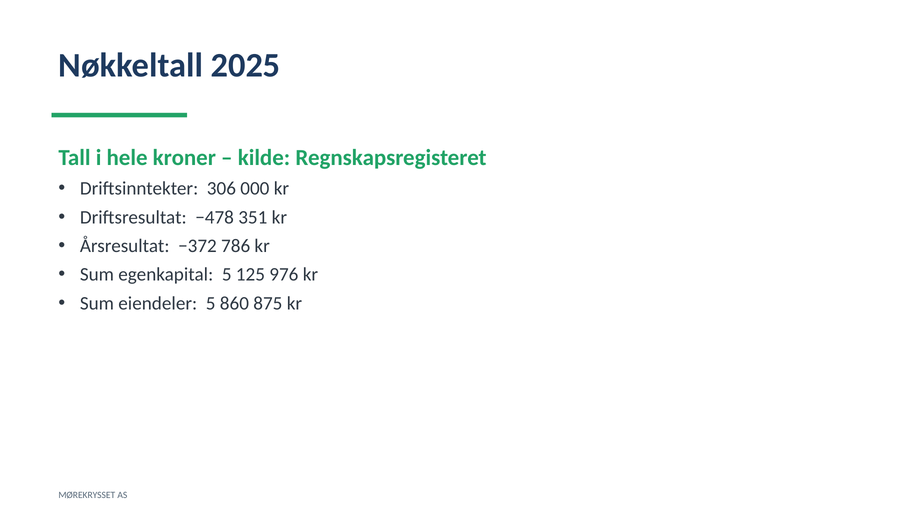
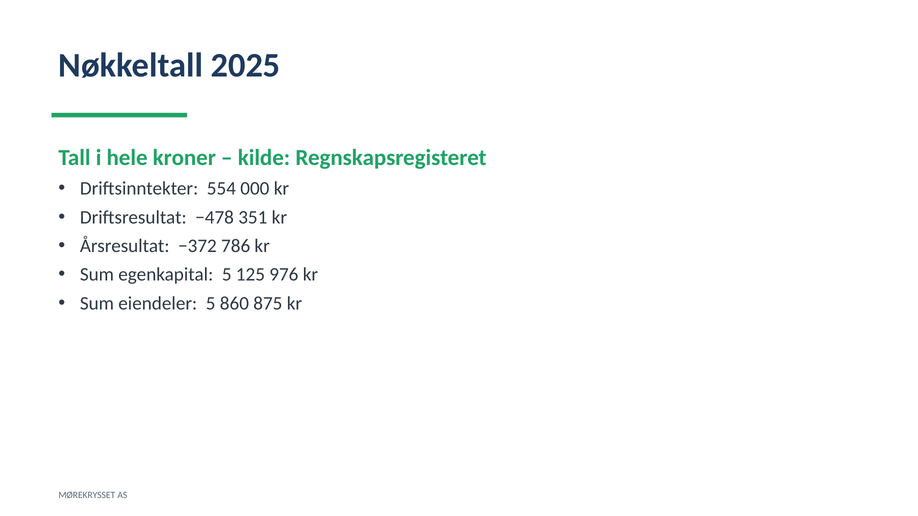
306: 306 -> 554 (221, 189)
